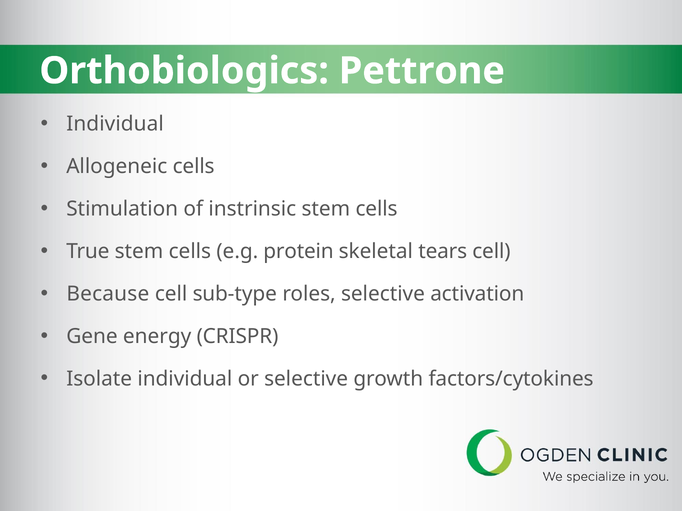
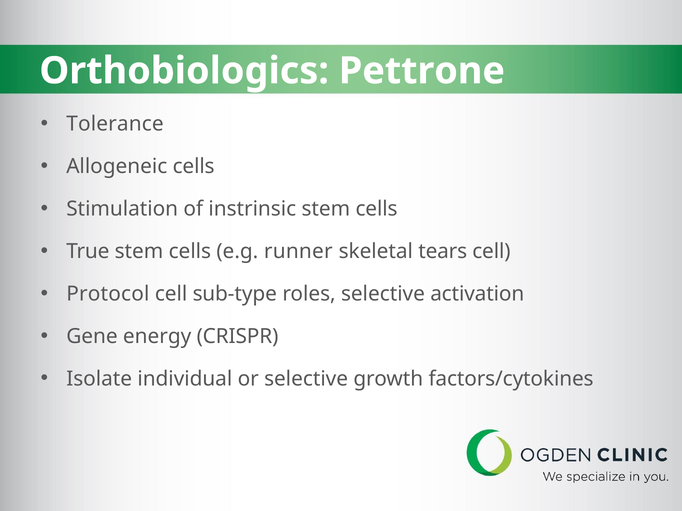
Individual: Individual -> Tolerance (115, 124)
protein: protein -> runner (298, 252)
Because: Because -> Protocol (108, 294)
